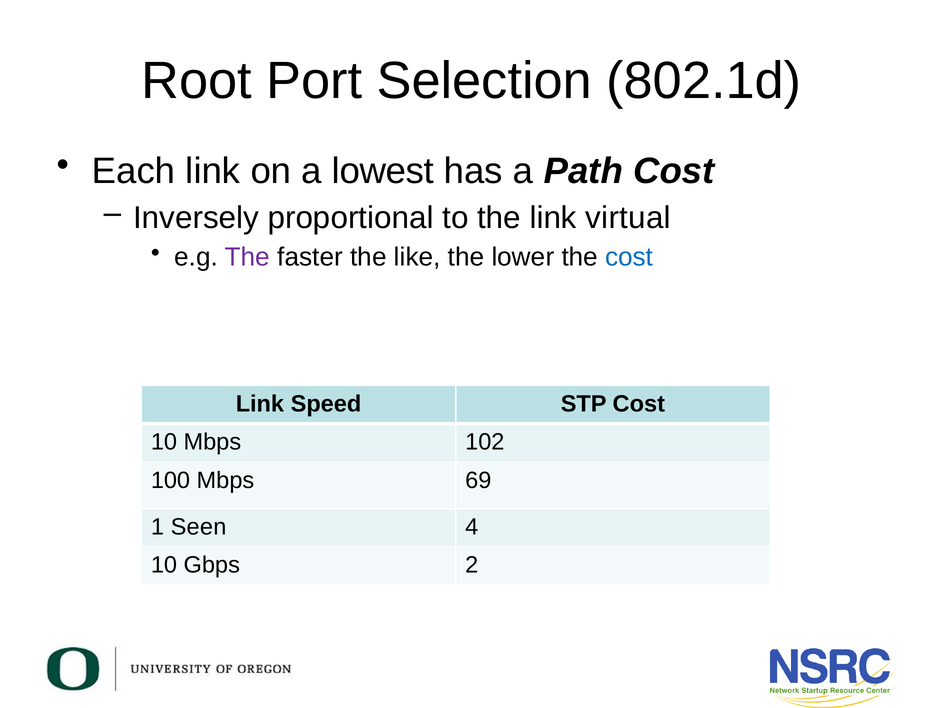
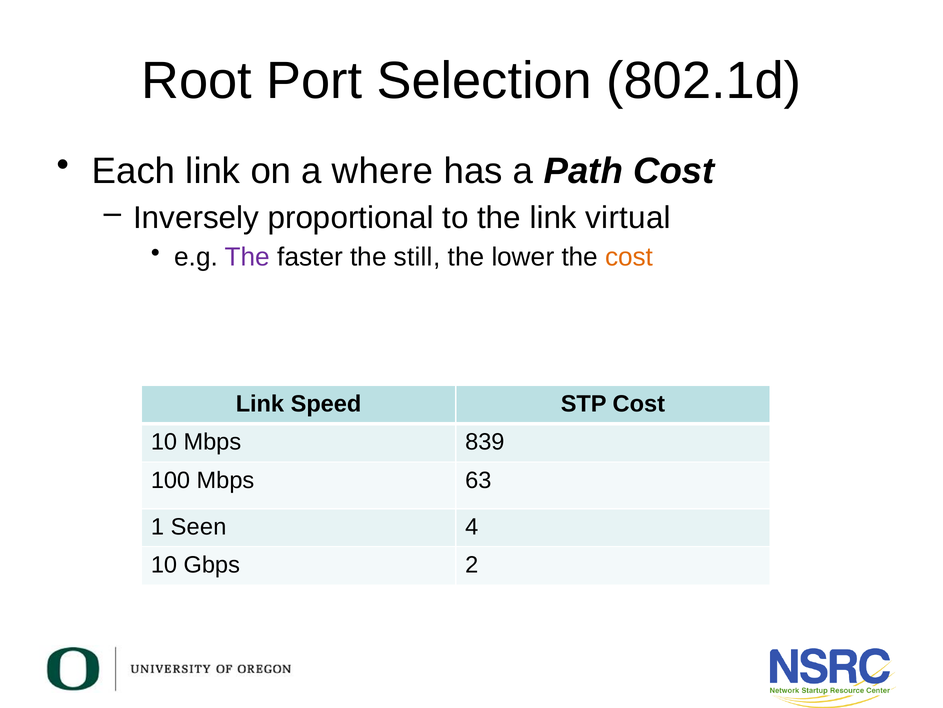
lowest: lowest -> where (383, 171)
like: like -> still (417, 257)
cost colour: blue -> orange (629, 257)
102: 102 -> 839 (485, 442)
69: 69 -> 63 (478, 480)
